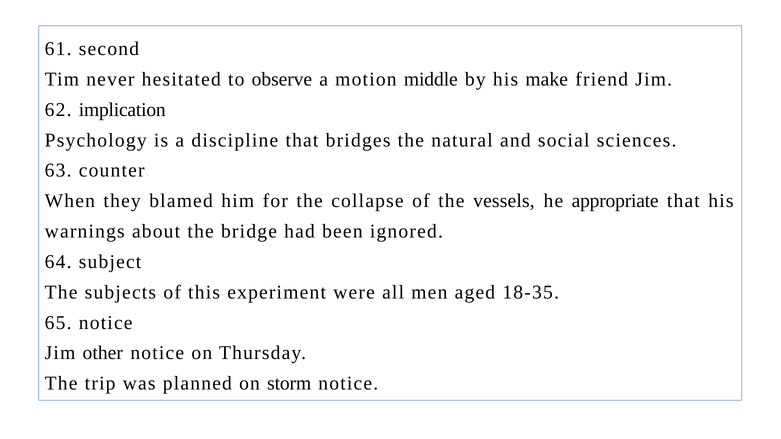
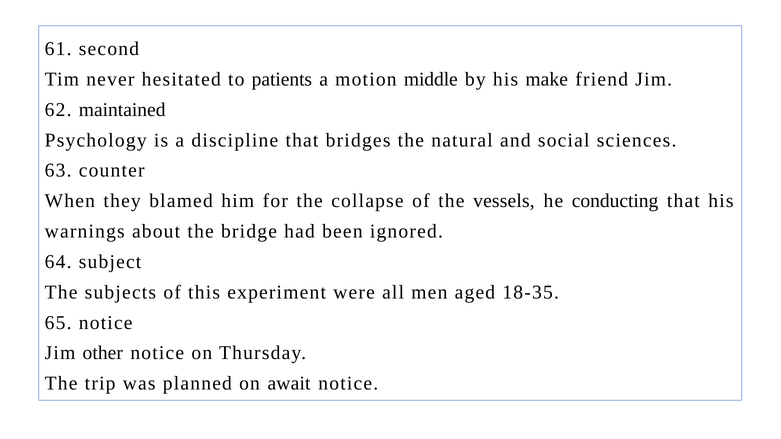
observe: observe -> patients (282, 79)
implication: implication -> maintained (122, 110)
appropriate: appropriate -> conducting (615, 201)
storm: storm -> await (289, 384)
